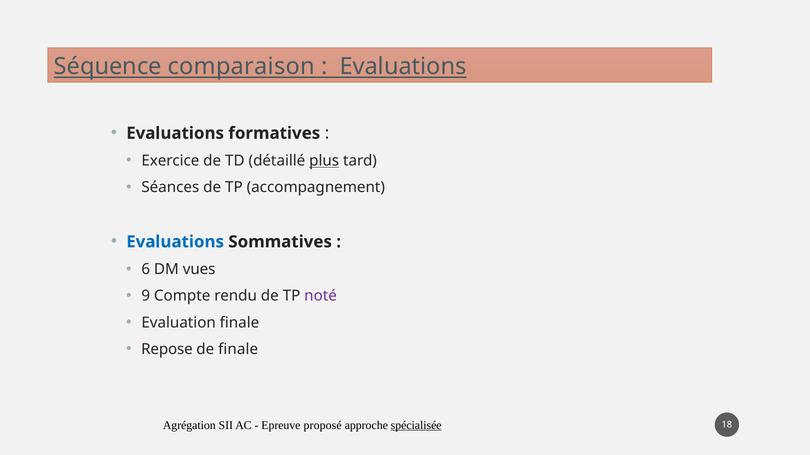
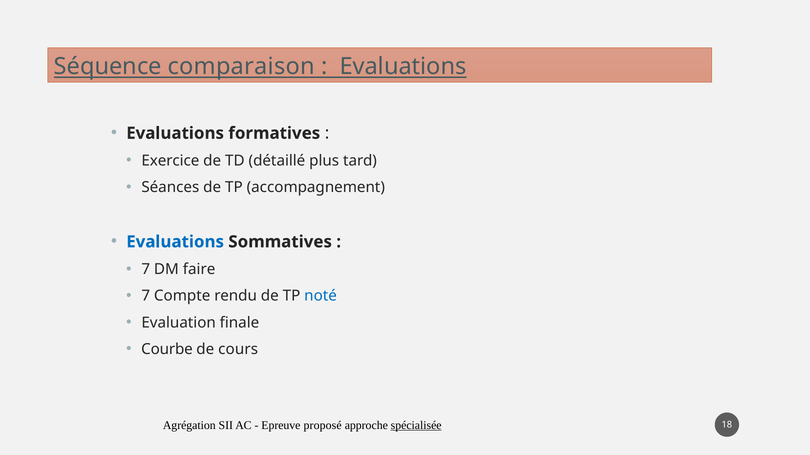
plus underline: present -> none (324, 161)
6: 6 -> 7 (146, 270)
vues: vues -> faire (199, 270)
9: 9 -> 7 (146, 296)
noté colour: purple -> blue (321, 296)
Repose: Repose -> Courbe (167, 350)
de finale: finale -> cours (238, 350)
